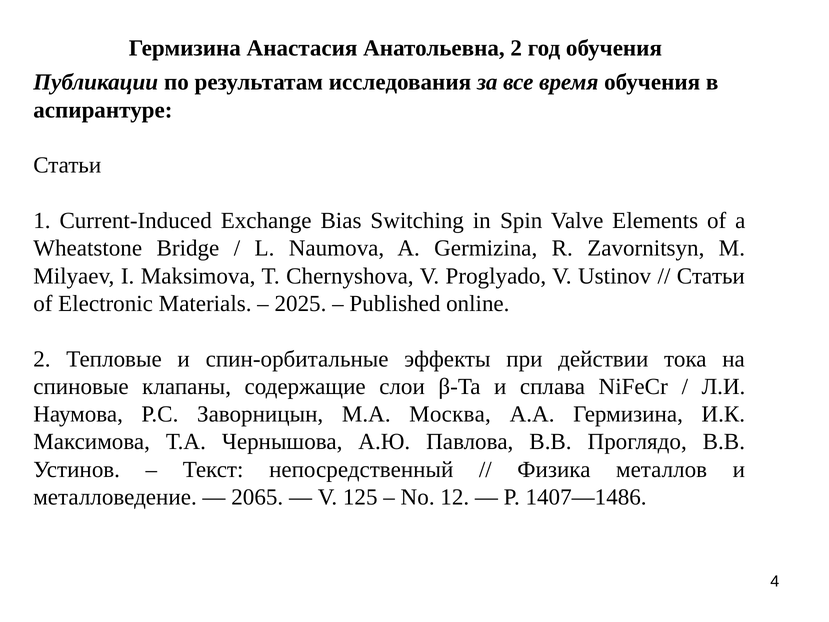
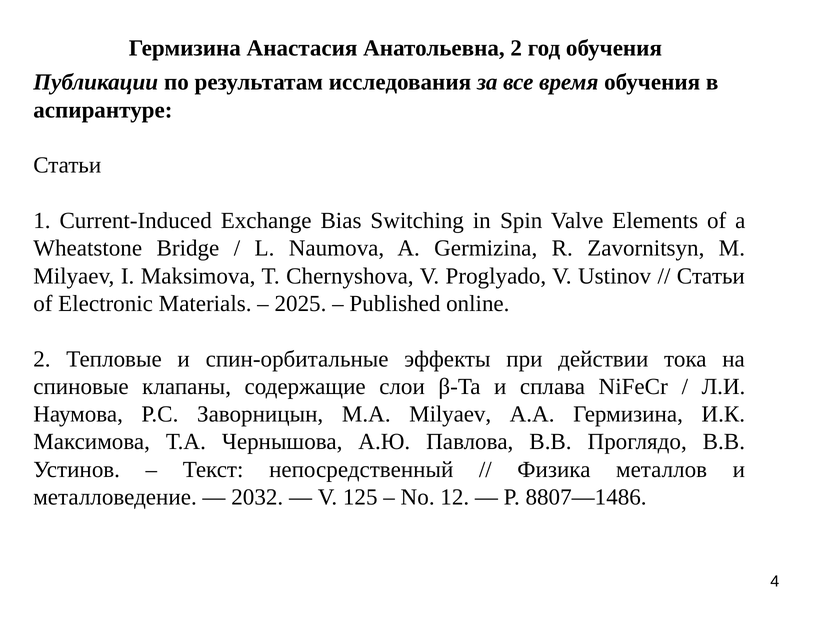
М.А Москва: Москва -> Milyaev (450, 414)
2065: 2065 -> 2032 (257, 497)
1407—1486: 1407—1486 -> 8807—1486 (586, 497)
